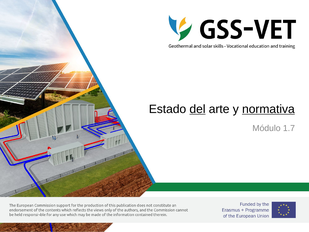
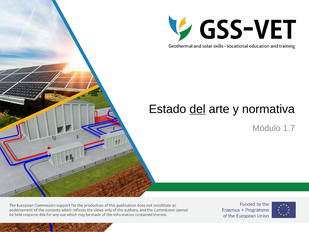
normativa underline: present -> none (268, 109)
